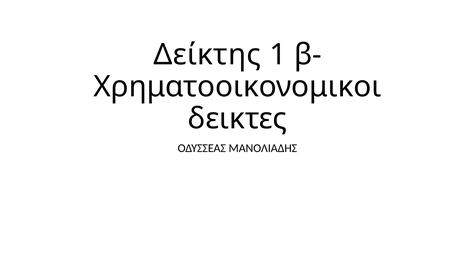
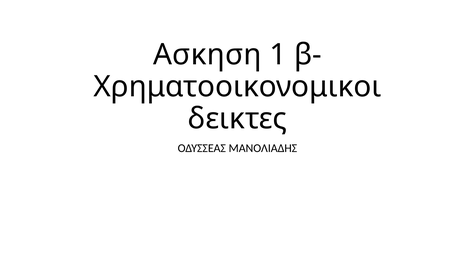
Δείκτης: Δείκτης -> Ασκηση (207, 55)
